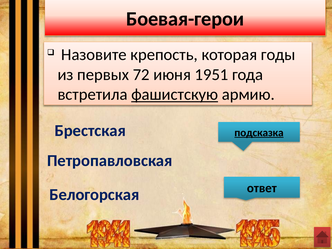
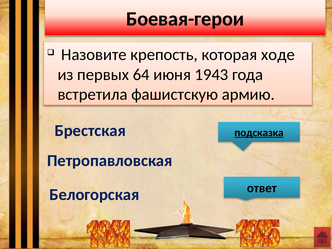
годы: годы -> ходе (278, 55)
72: 72 -> 64 (141, 75)
1951: 1951 -> 1943 (212, 75)
фашистскую underline: present -> none (175, 95)
